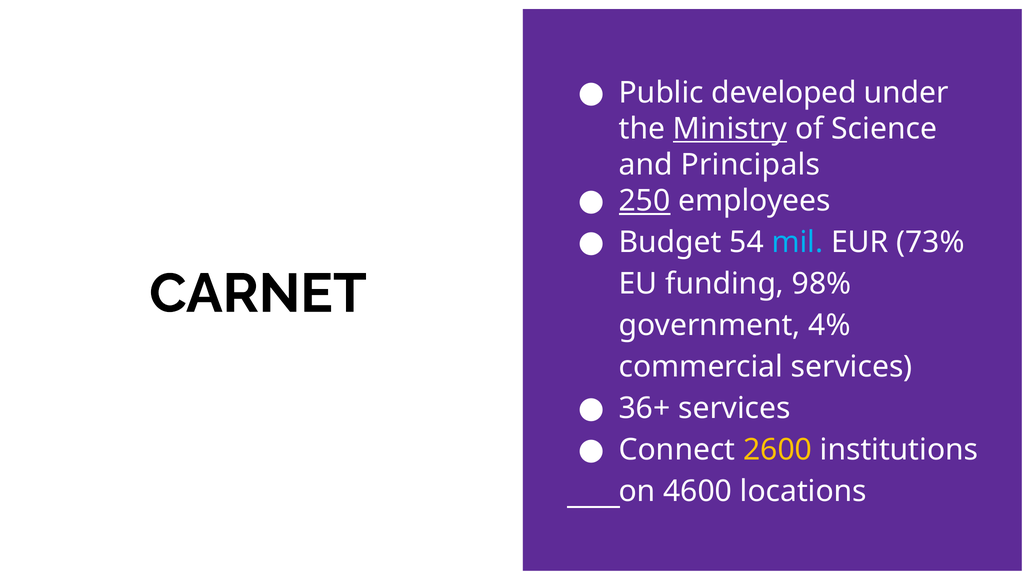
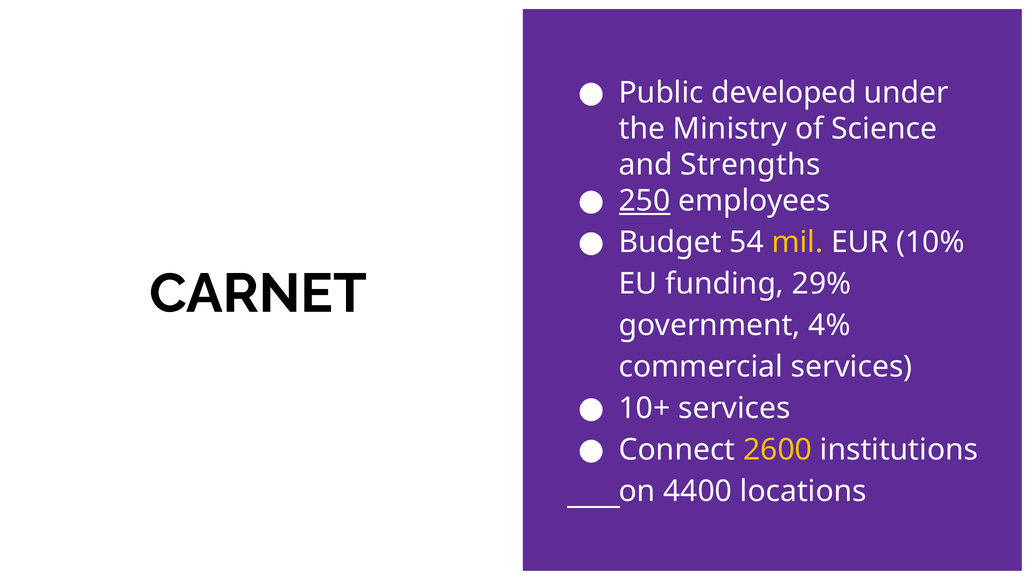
Ministry underline: present -> none (730, 129)
Principals: Principals -> Strengths (750, 165)
mil colour: light blue -> yellow (797, 242)
73%: 73% -> 10% (930, 242)
98%: 98% -> 29% (822, 284)
36+: 36+ -> 10+ (645, 408)
4600: 4600 -> 4400 (698, 491)
